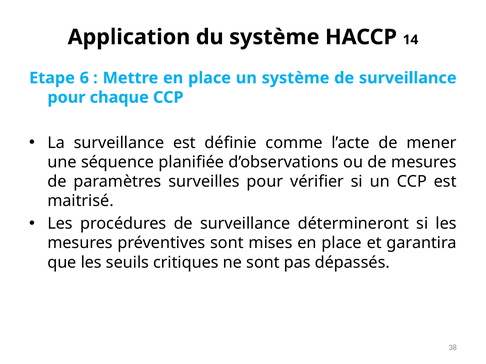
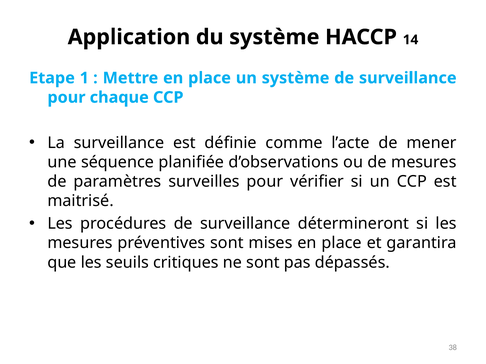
6: 6 -> 1 (84, 78)
